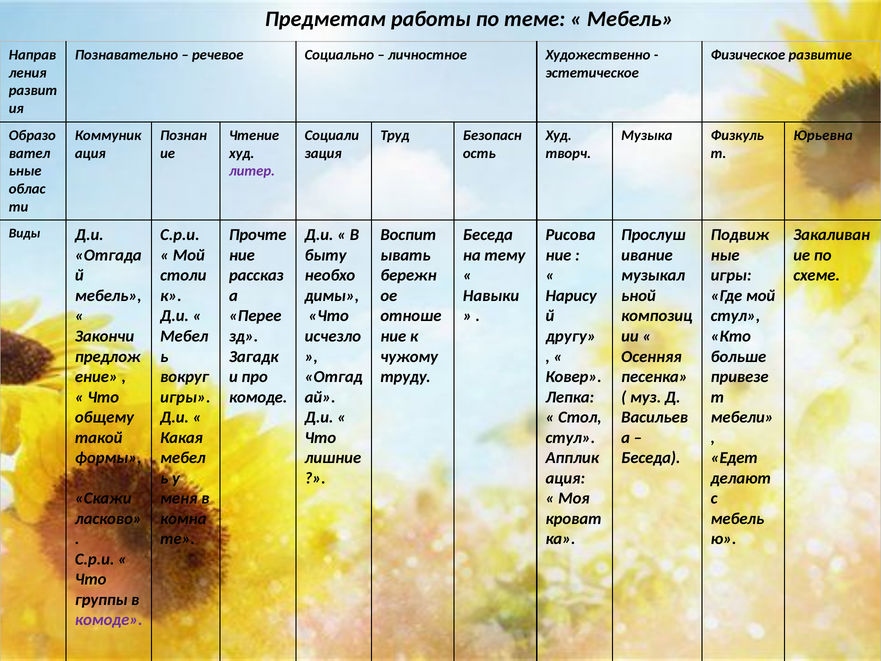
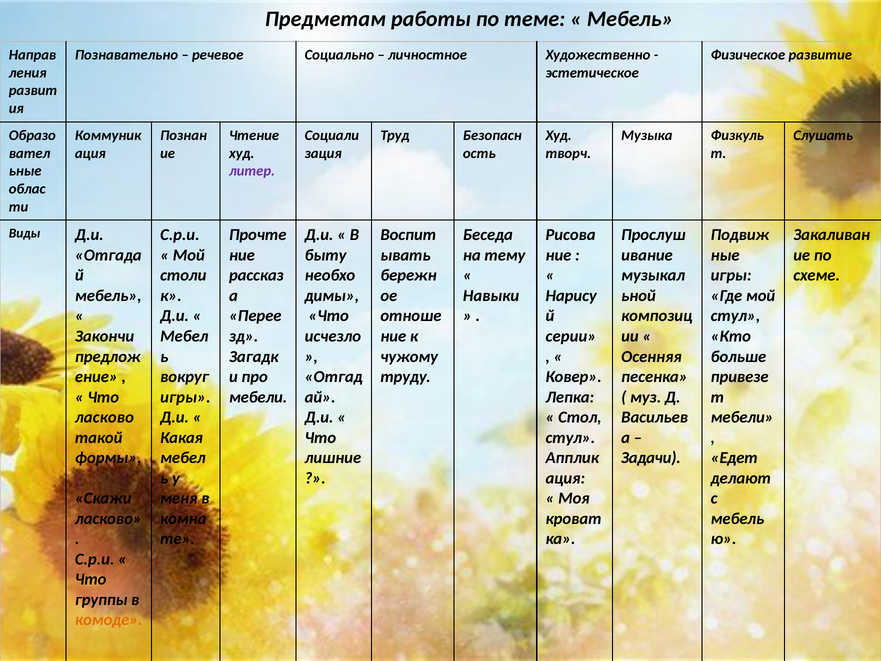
Юрьевна: Юрьевна -> Слушать (823, 135)
другу: другу -> серии (571, 336)
комоде: комоде -> мебели (258, 397)
общему: общему -> ласково (104, 417)
Беседа: Беседа -> Задачи (651, 458)
комоде colour: purple -> orange (109, 620)
